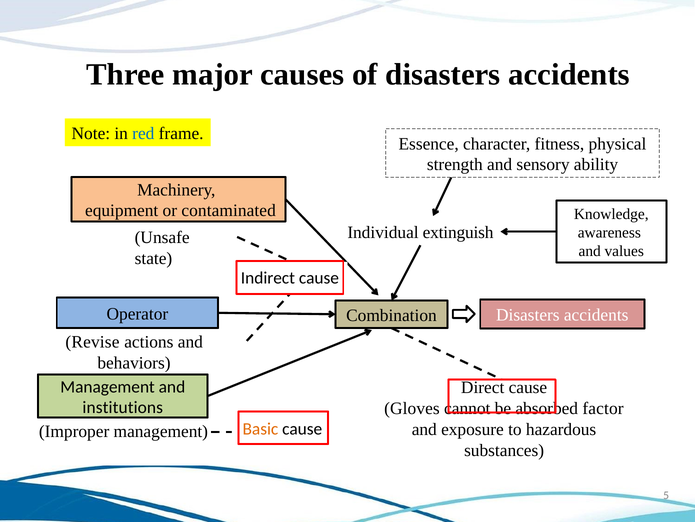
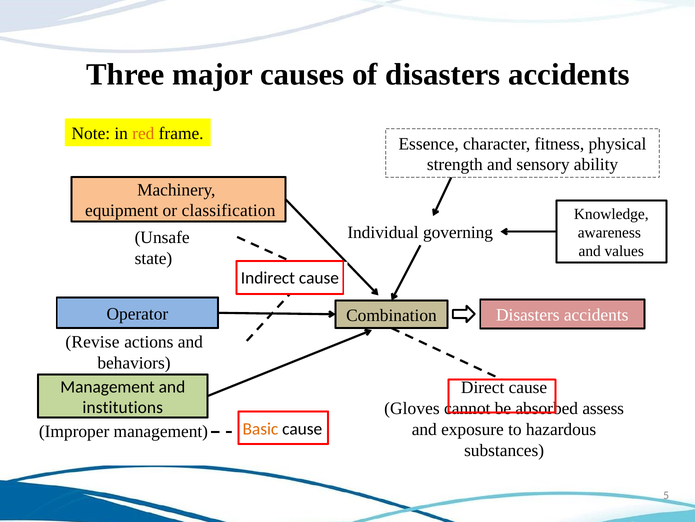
red colour: blue -> orange (143, 133)
contaminated: contaminated -> classification (229, 210)
extinguish: extinguish -> governing (458, 232)
factor: factor -> assess (603, 408)
